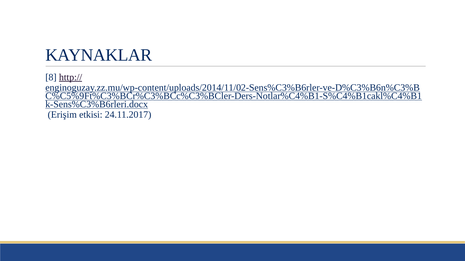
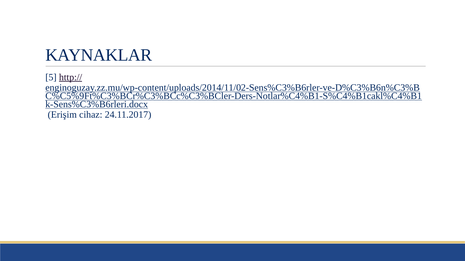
8: 8 -> 5 (51, 77)
etkisi: etkisi -> cihaz (91, 115)
